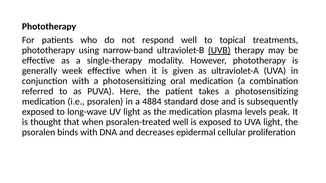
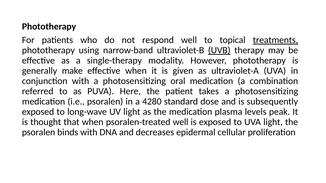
treatments underline: none -> present (275, 40)
week: week -> make (72, 71)
4884: 4884 -> 4280 (152, 102)
